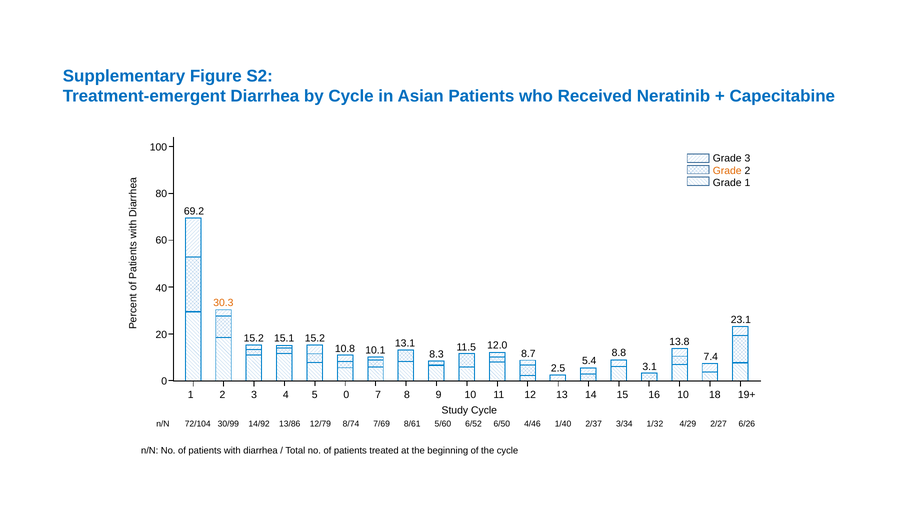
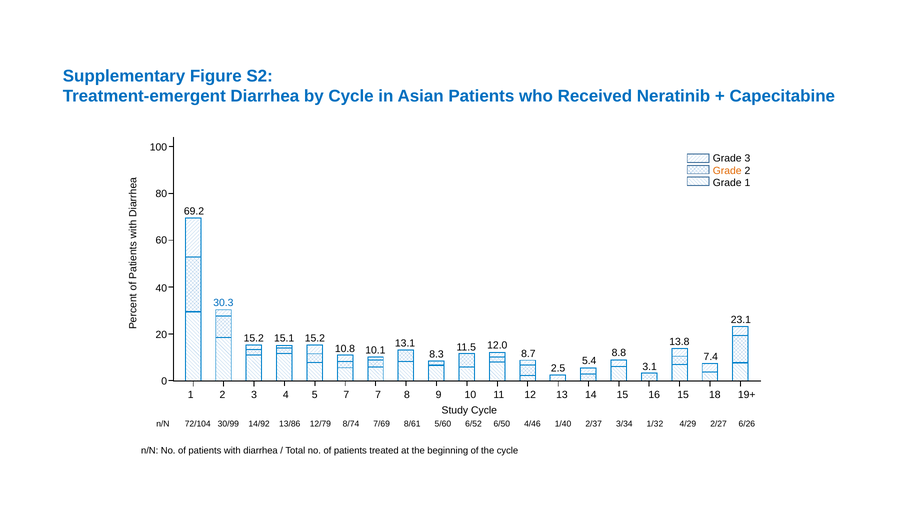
30.3 colour: orange -> blue (223, 303)
5 0: 0 -> 7 (346, 395)
16 10: 10 -> 15 (683, 395)
